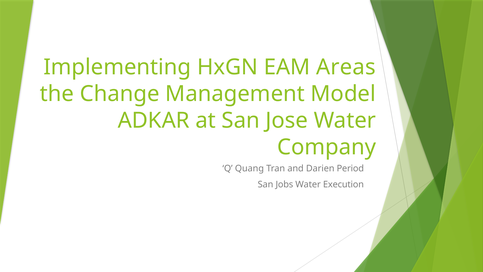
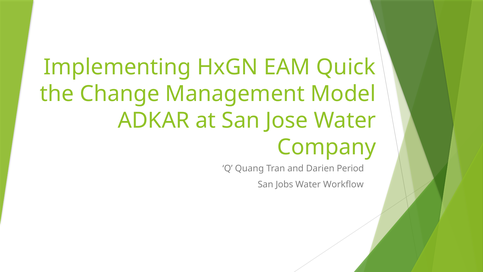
Areas: Areas -> Quick (346, 67)
Execution: Execution -> Workflow (343, 184)
